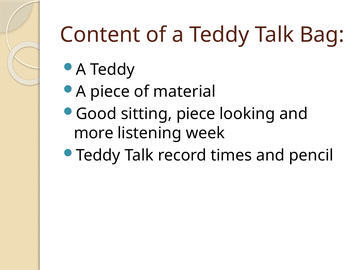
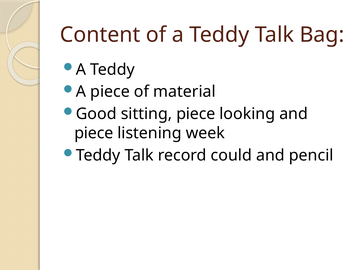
more: more -> piece (94, 133)
times: times -> could (231, 155)
